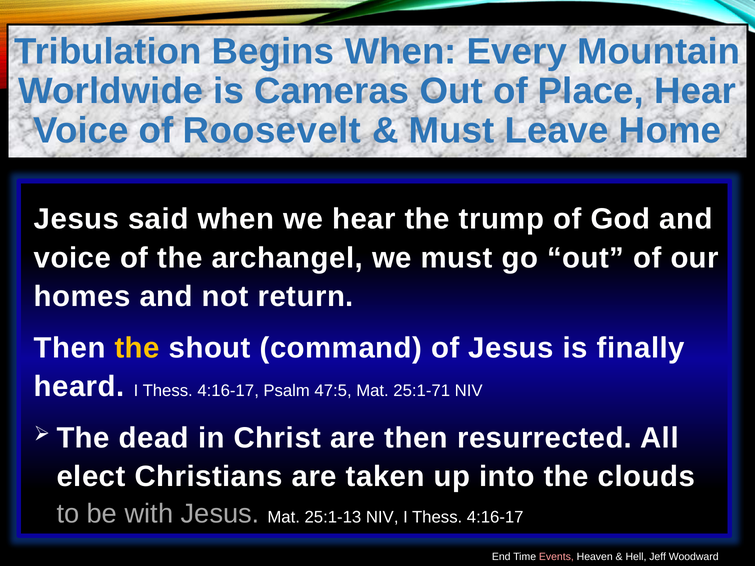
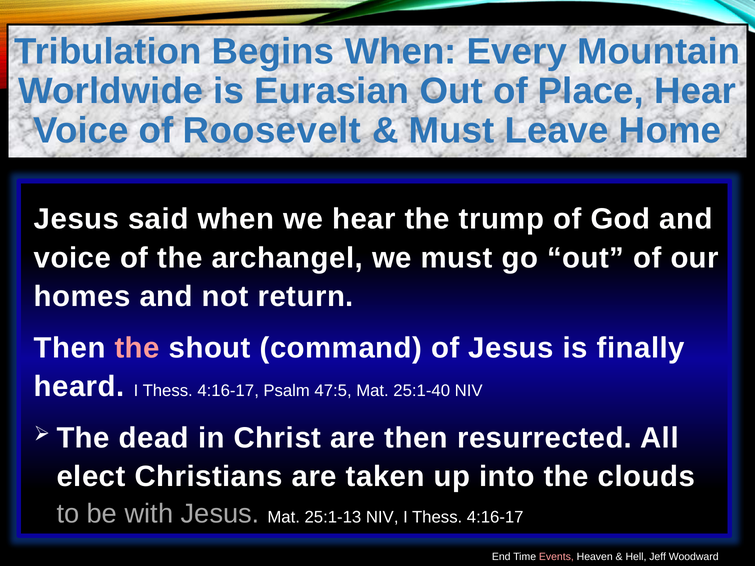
Cameras: Cameras -> Eurasian (332, 91)
the colour: yellow -> pink (137, 348)
25:1-71: 25:1-71 -> 25:1-40 (422, 391)
